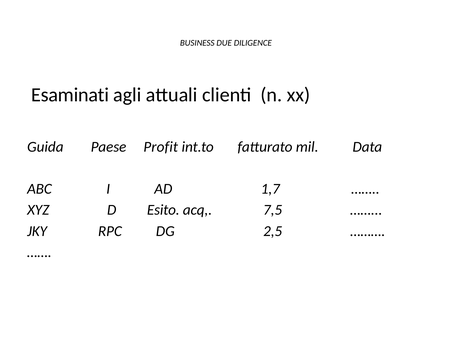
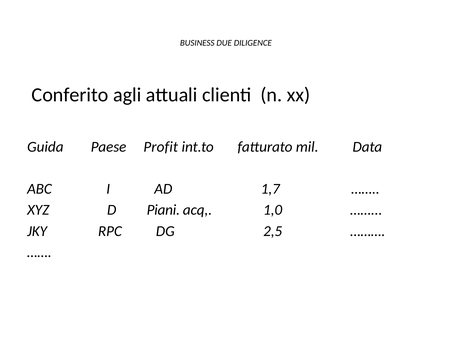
Esaminati: Esaminati -> Conferito (70, 95)
Esito: Esito -> Piani (163, 210)
7,5: 7,5 -> 1,0 (273, 210)
